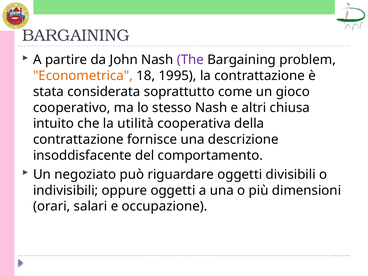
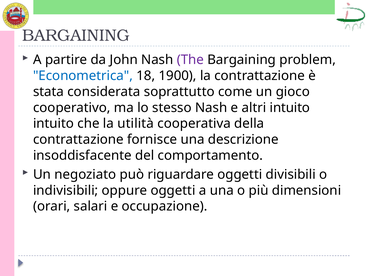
Econometrica colour: orange -> blue (83, 76)
1995: 1995 -> 1900 (178, 76)
altri chiusa: chiusa -> intuito (290, 108)
